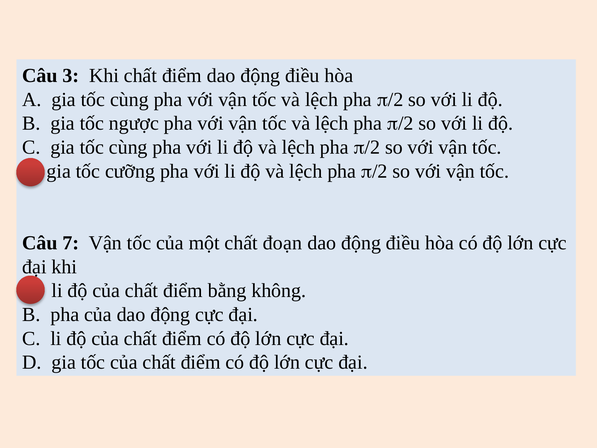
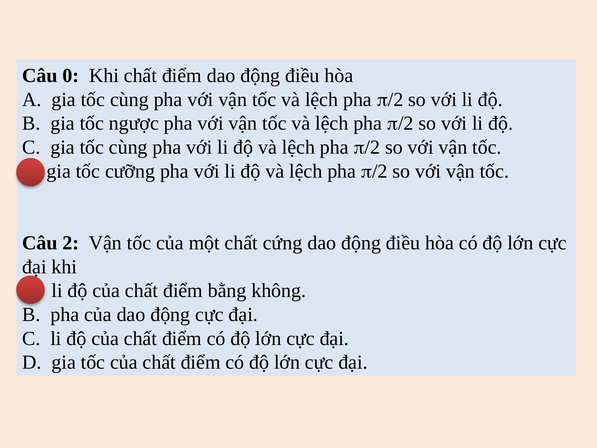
3: 3 -> 0 (71, 76)
7: 7 -> 2 (71, 243)
đoạn: đoạn -> cứng (283, 243)
